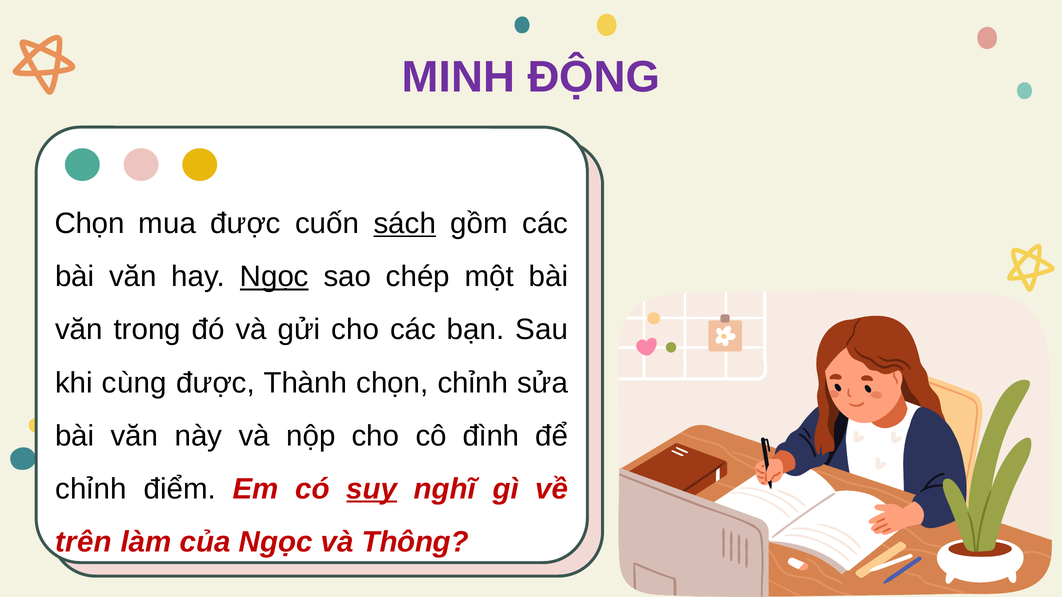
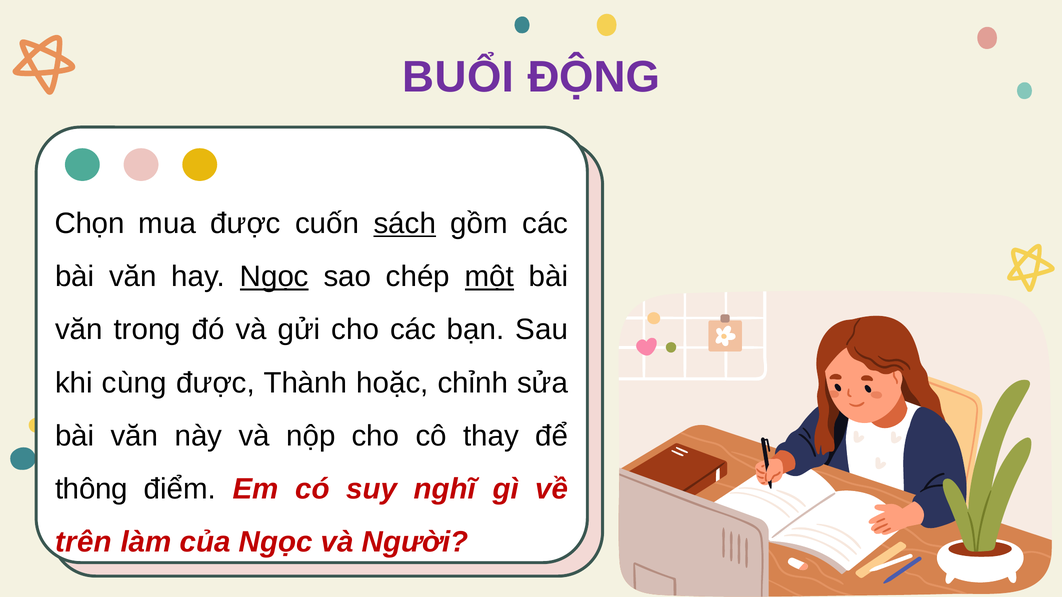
MINH: MINH -> BUỔI (458, 77)
một underline: none -> present (489, 277)
Thành chọn: chọn -> hoặc (392, 383)
đình: đình -> thay (491, 436)
chỉnh: chỉnh -> thông (91, 489)
suy underline: present -> none (372, 489)
Thông: Thông -> Người (415, 542)
